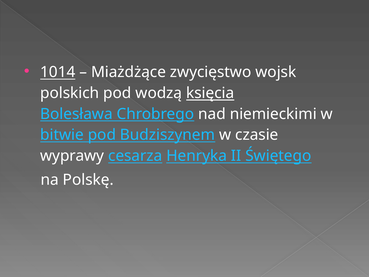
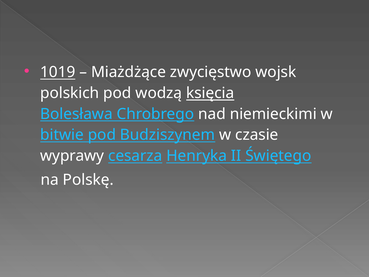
1014: 1014 -> 1019 (58, 72)
